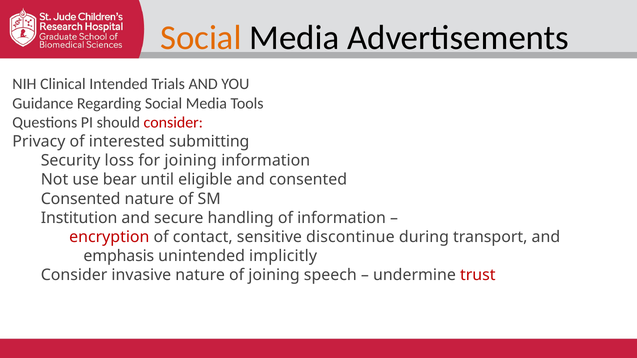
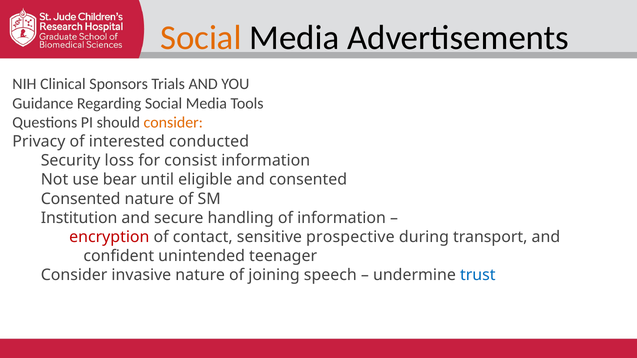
Intended: Intended -> Sponsors (119, 84)
consider colour: red -> orange (173, 122)
submitting: submitting -> conducted (209, 142)
for joining: joining -> consist (191, 161)
discontinue: discontinue -> prospective (350, 237)
emphasis: emphasis -> confident (119, 256)
implicitly: implicitly -> teenager (283, 256)
trust colour: red -> blue (478, 275)
